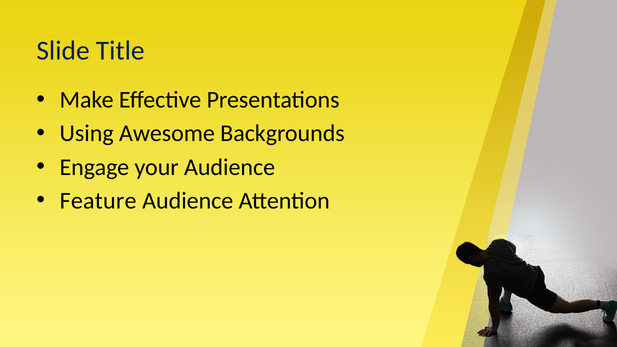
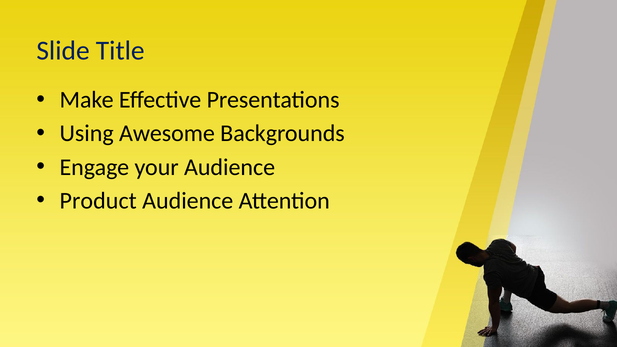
Feature: Feature -> Product (98, 201)
